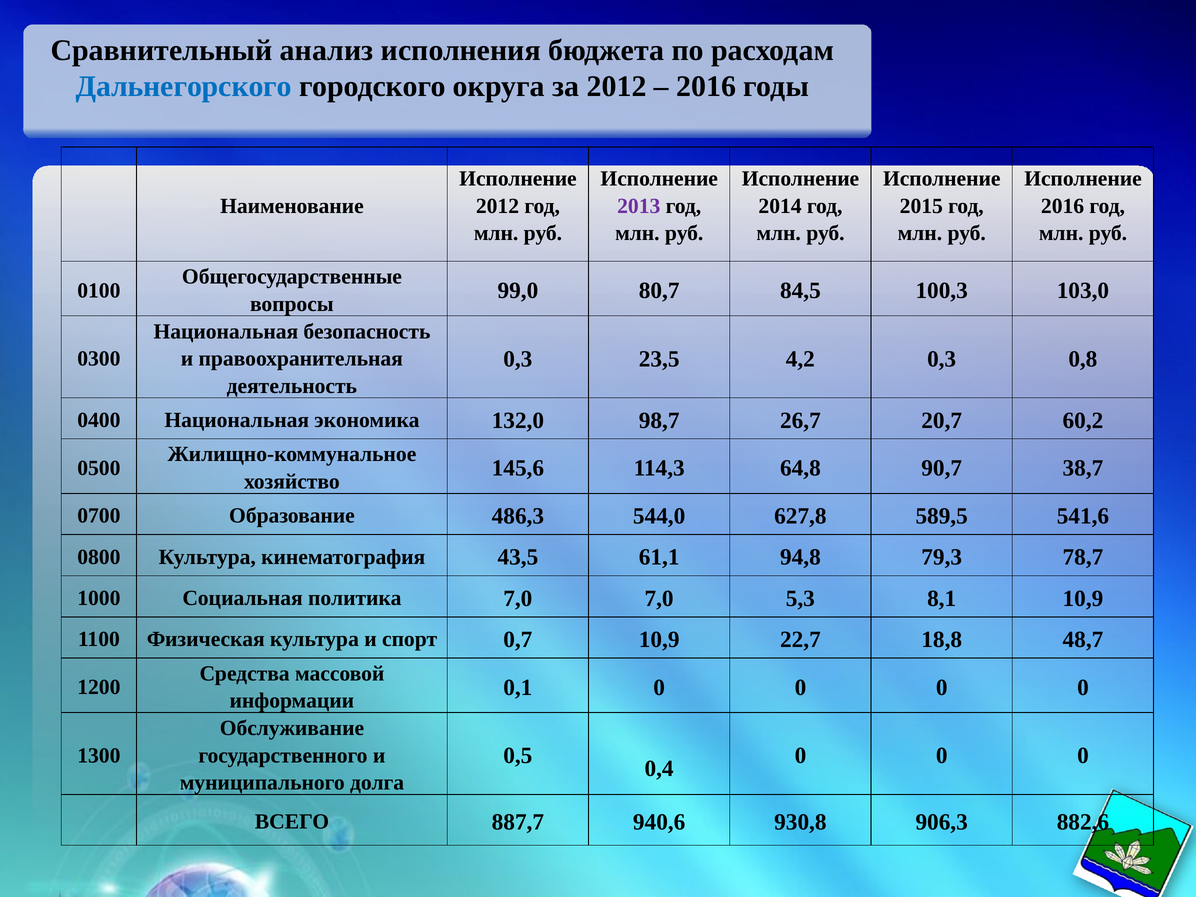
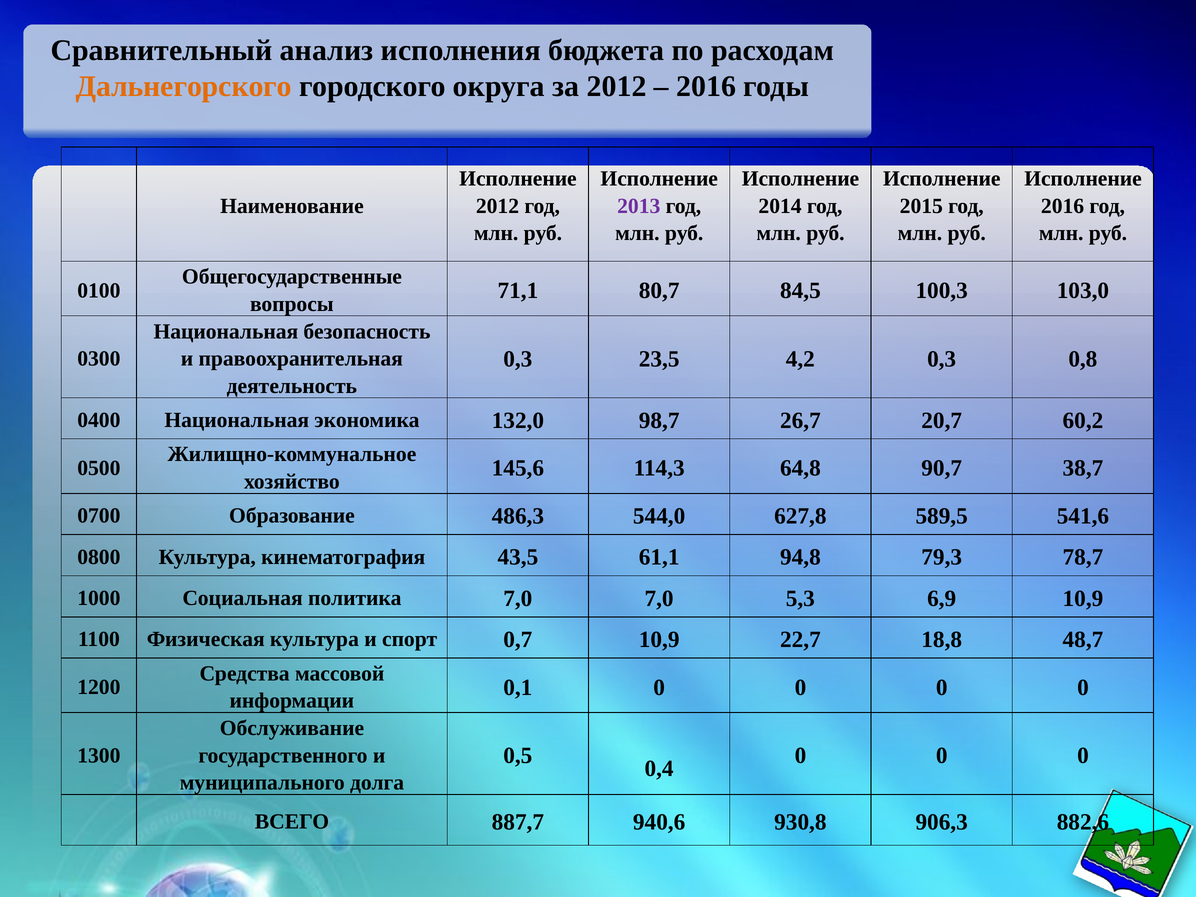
Дальнегорского colour: blue -> orange (184, 86)
99,0: 99,0 -> 71,1 (518, 291)
8,1: 8,1 -> 6,9 (942, 598)
